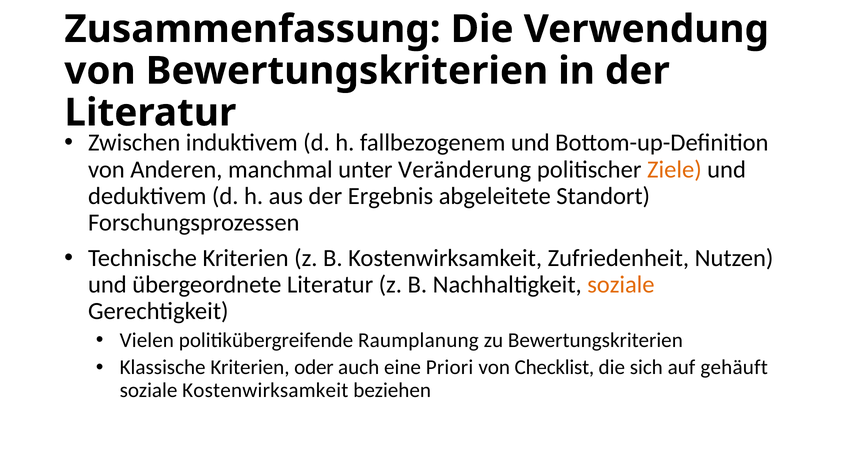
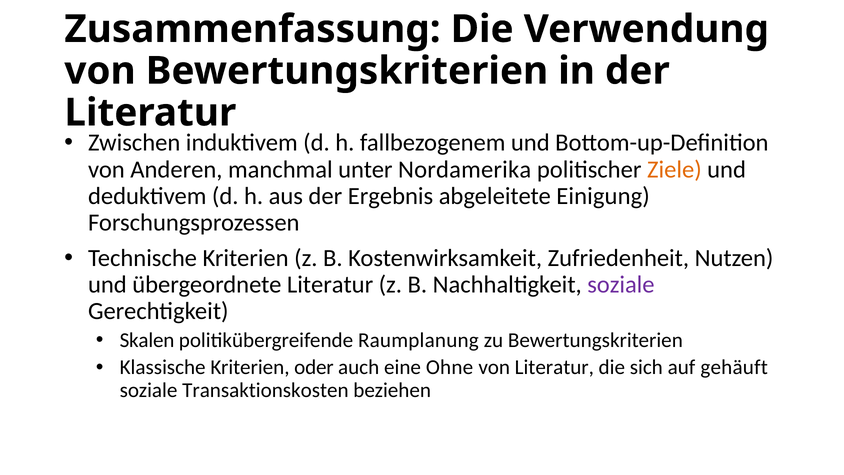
Veränderung: Veränderung -> Nordamerika (465, 169)
Standort: Standort -> Einigung (603, 196)
soziale colour: orange -> purple (621, 284)
Vielen: Vielen -> Skalen (147, 340)
Priori: Priori -> Ohne (450, 367)
von Checklist: Checklist -> Literatur (554, 367)
soziale Kostenwirksamkeit: Kostenwirksamkeit -> Transaktionskosten (265, 390)
